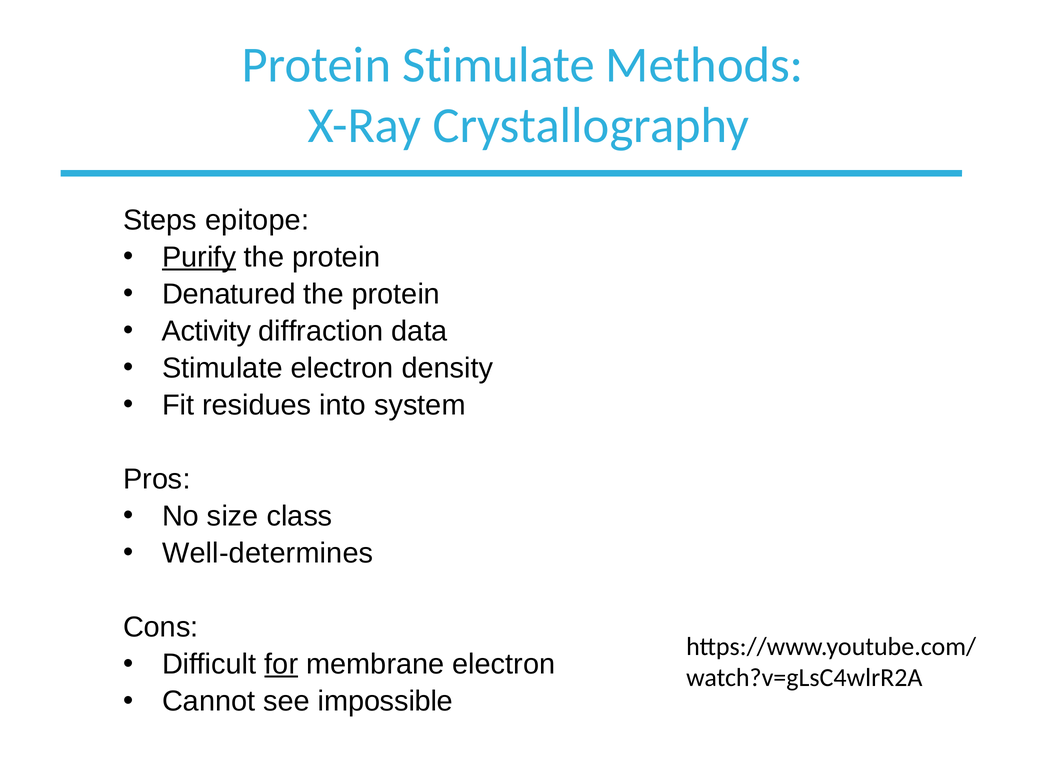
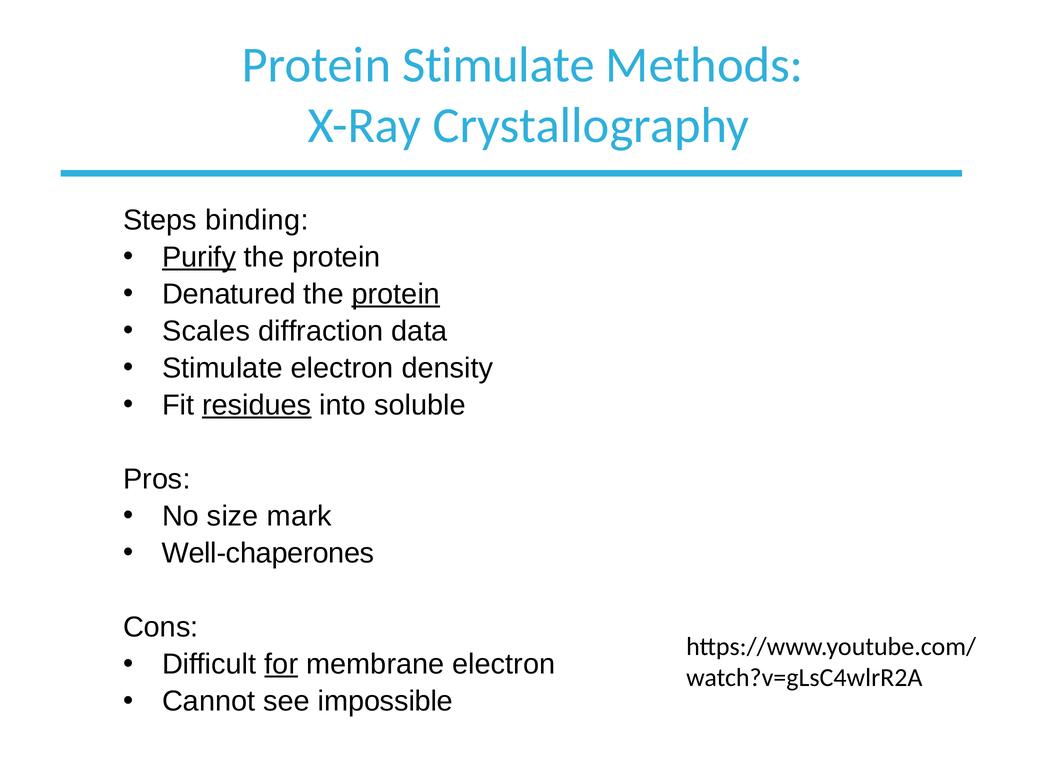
epitope: epitope -> binding (257, 220)
protein underline: none -> present (396, 294)
Activity: Activity -> Scales (206, 331)
residues underline: none -> present (257, 405)
system: system -> soluble (420, 405)
class: class -> mark (299, 516)
Well-determines: Well-determines -> Well-chaperones (268, 553)
